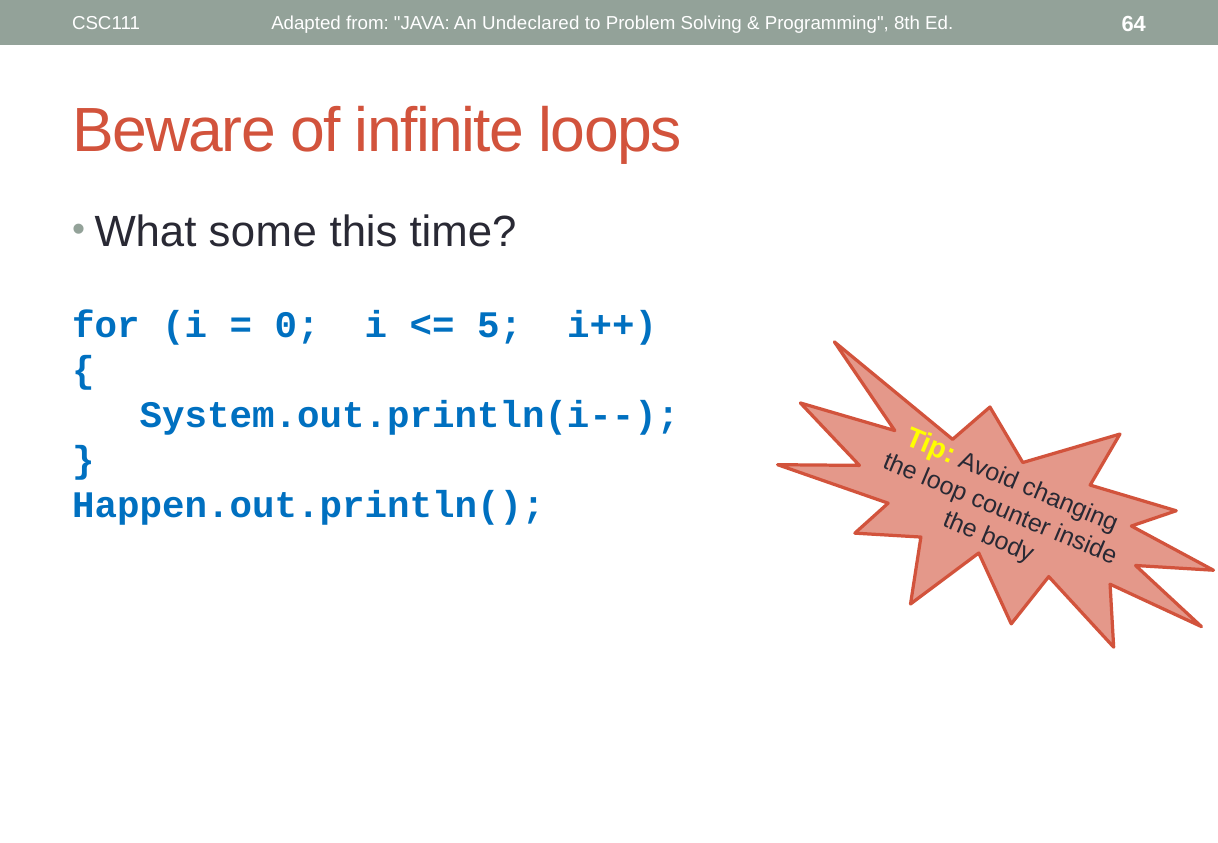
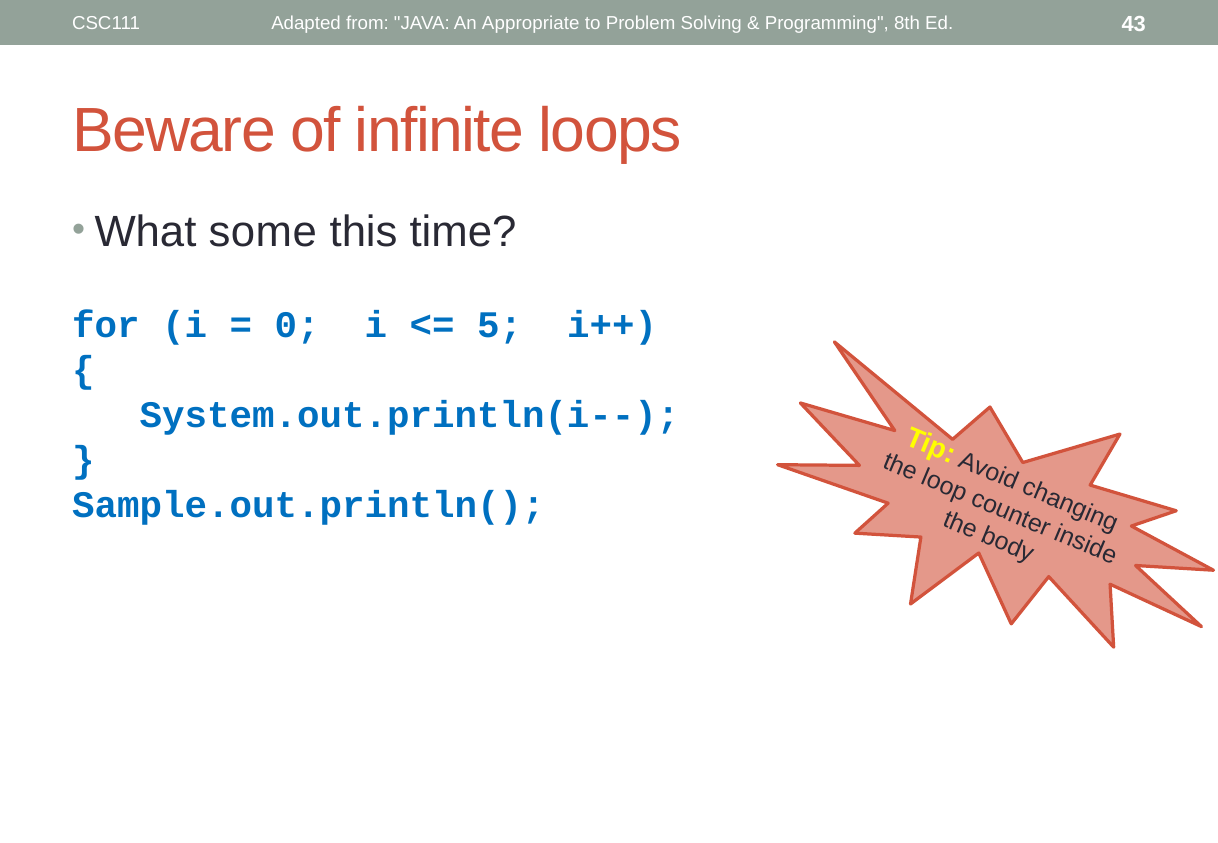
Undeclared: Undeclared -> Appropriate (531, 24)
64: 64 -> 43 (1134, 24)
Happen.out.println(: Happen.out.println( -> Sample.out.println( (308, 505)
